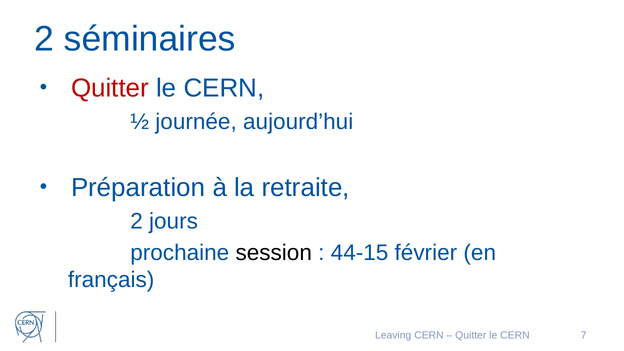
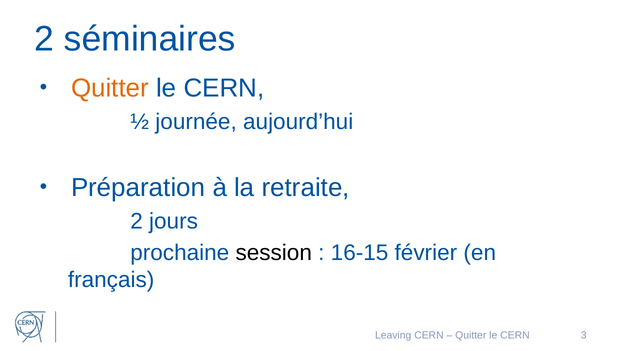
Quitter colour: red -> orange (110, 88)
44-15: 44-15 -> 16-15 (360, 253)
7: 7 -> 3 (584, 335)
